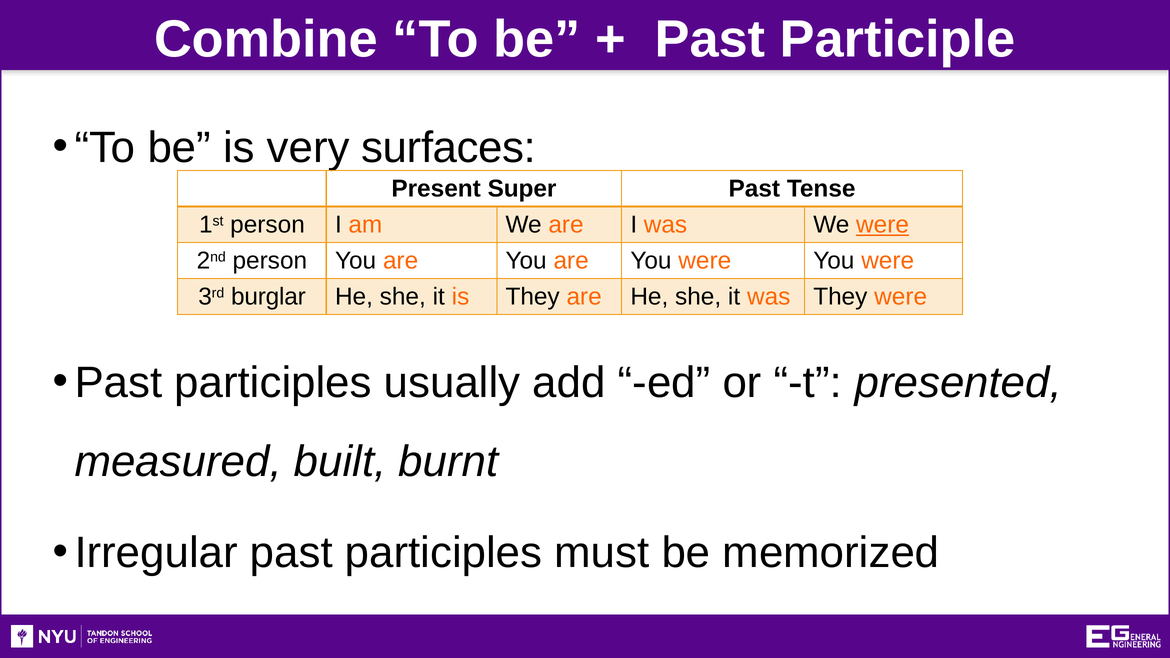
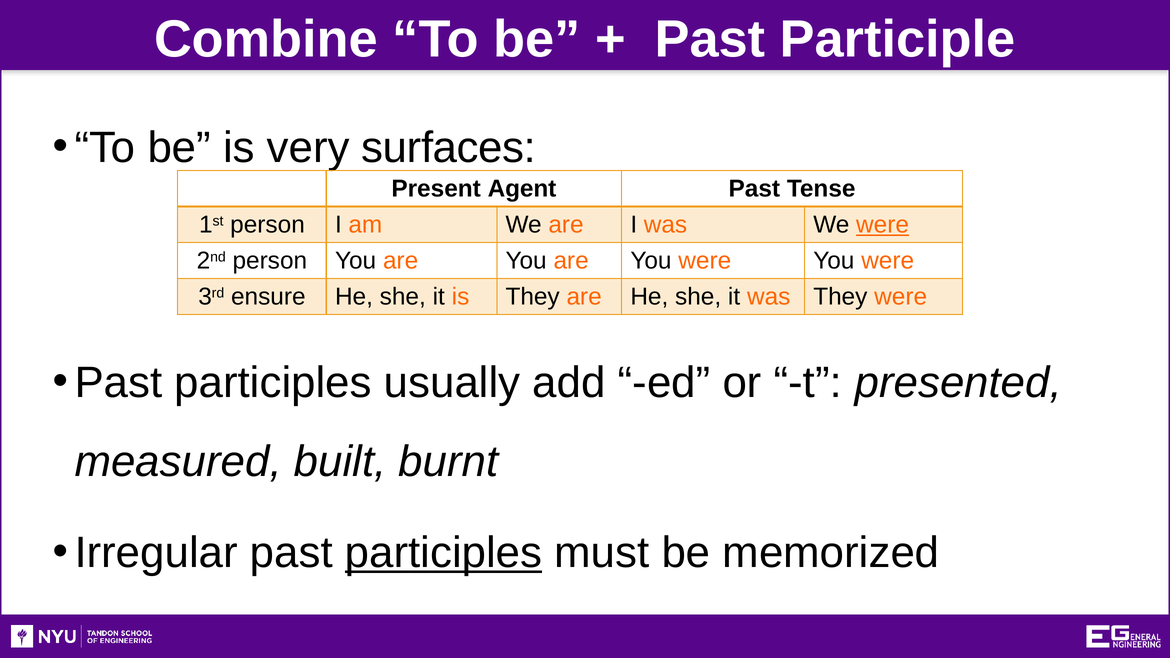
Super: Super -> Agent (522, 189)
burglar: burglar -> ensure (268, 297)
participles underline: none -> present (444, 553)
